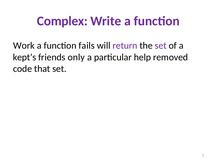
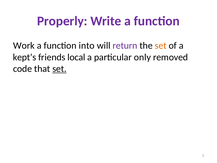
Complex: Complex -> Properly (62, 21)
fails: fails -> into (87, 46)
set colour: purple -> orange (161, 46)
only: only -> local (76, 57)
help: help -> only (142, 57)
set underline: none -> present (59, 69)
